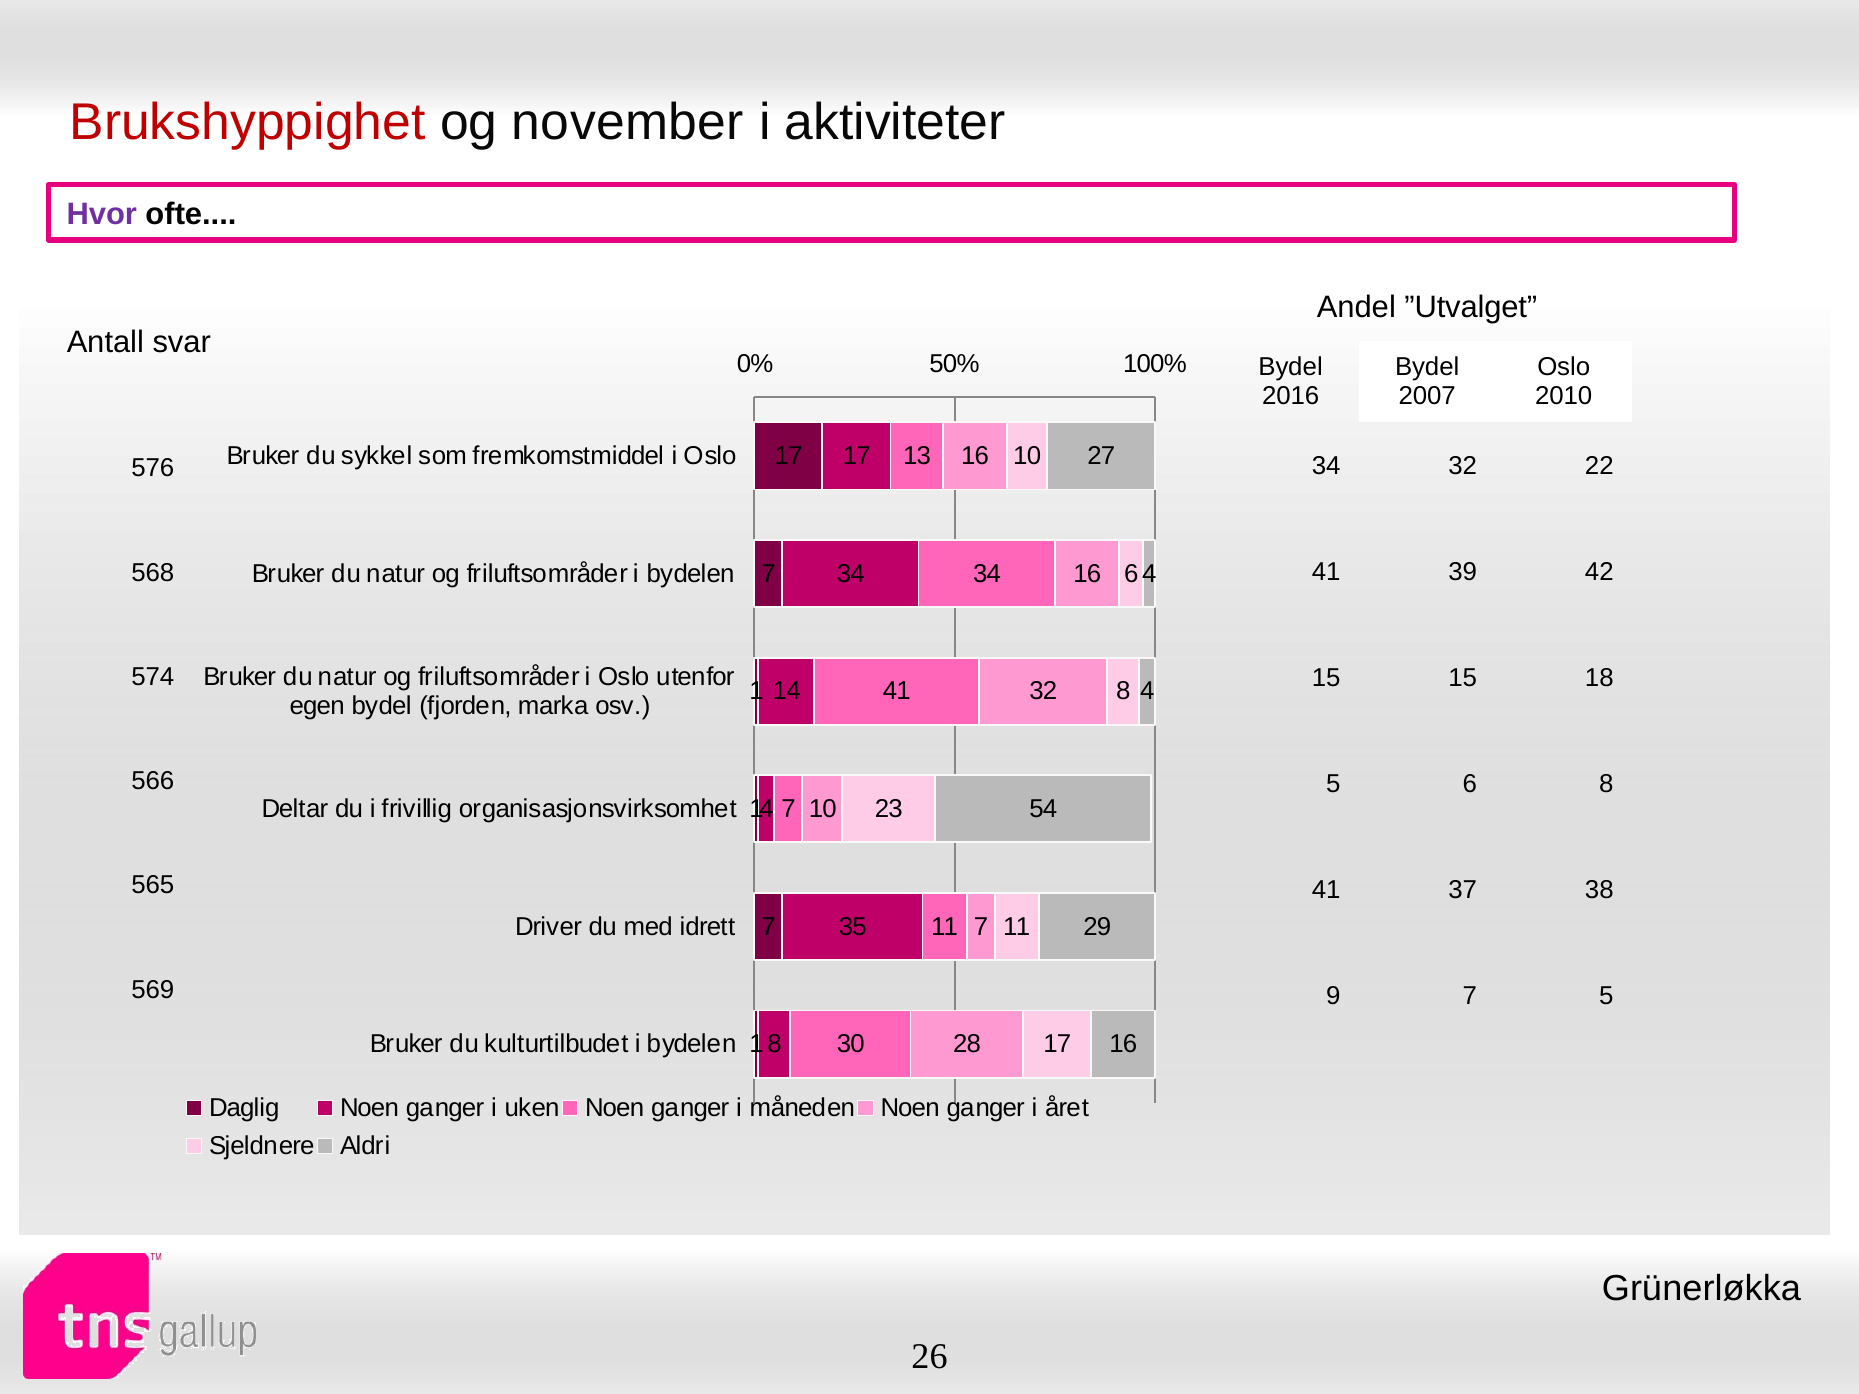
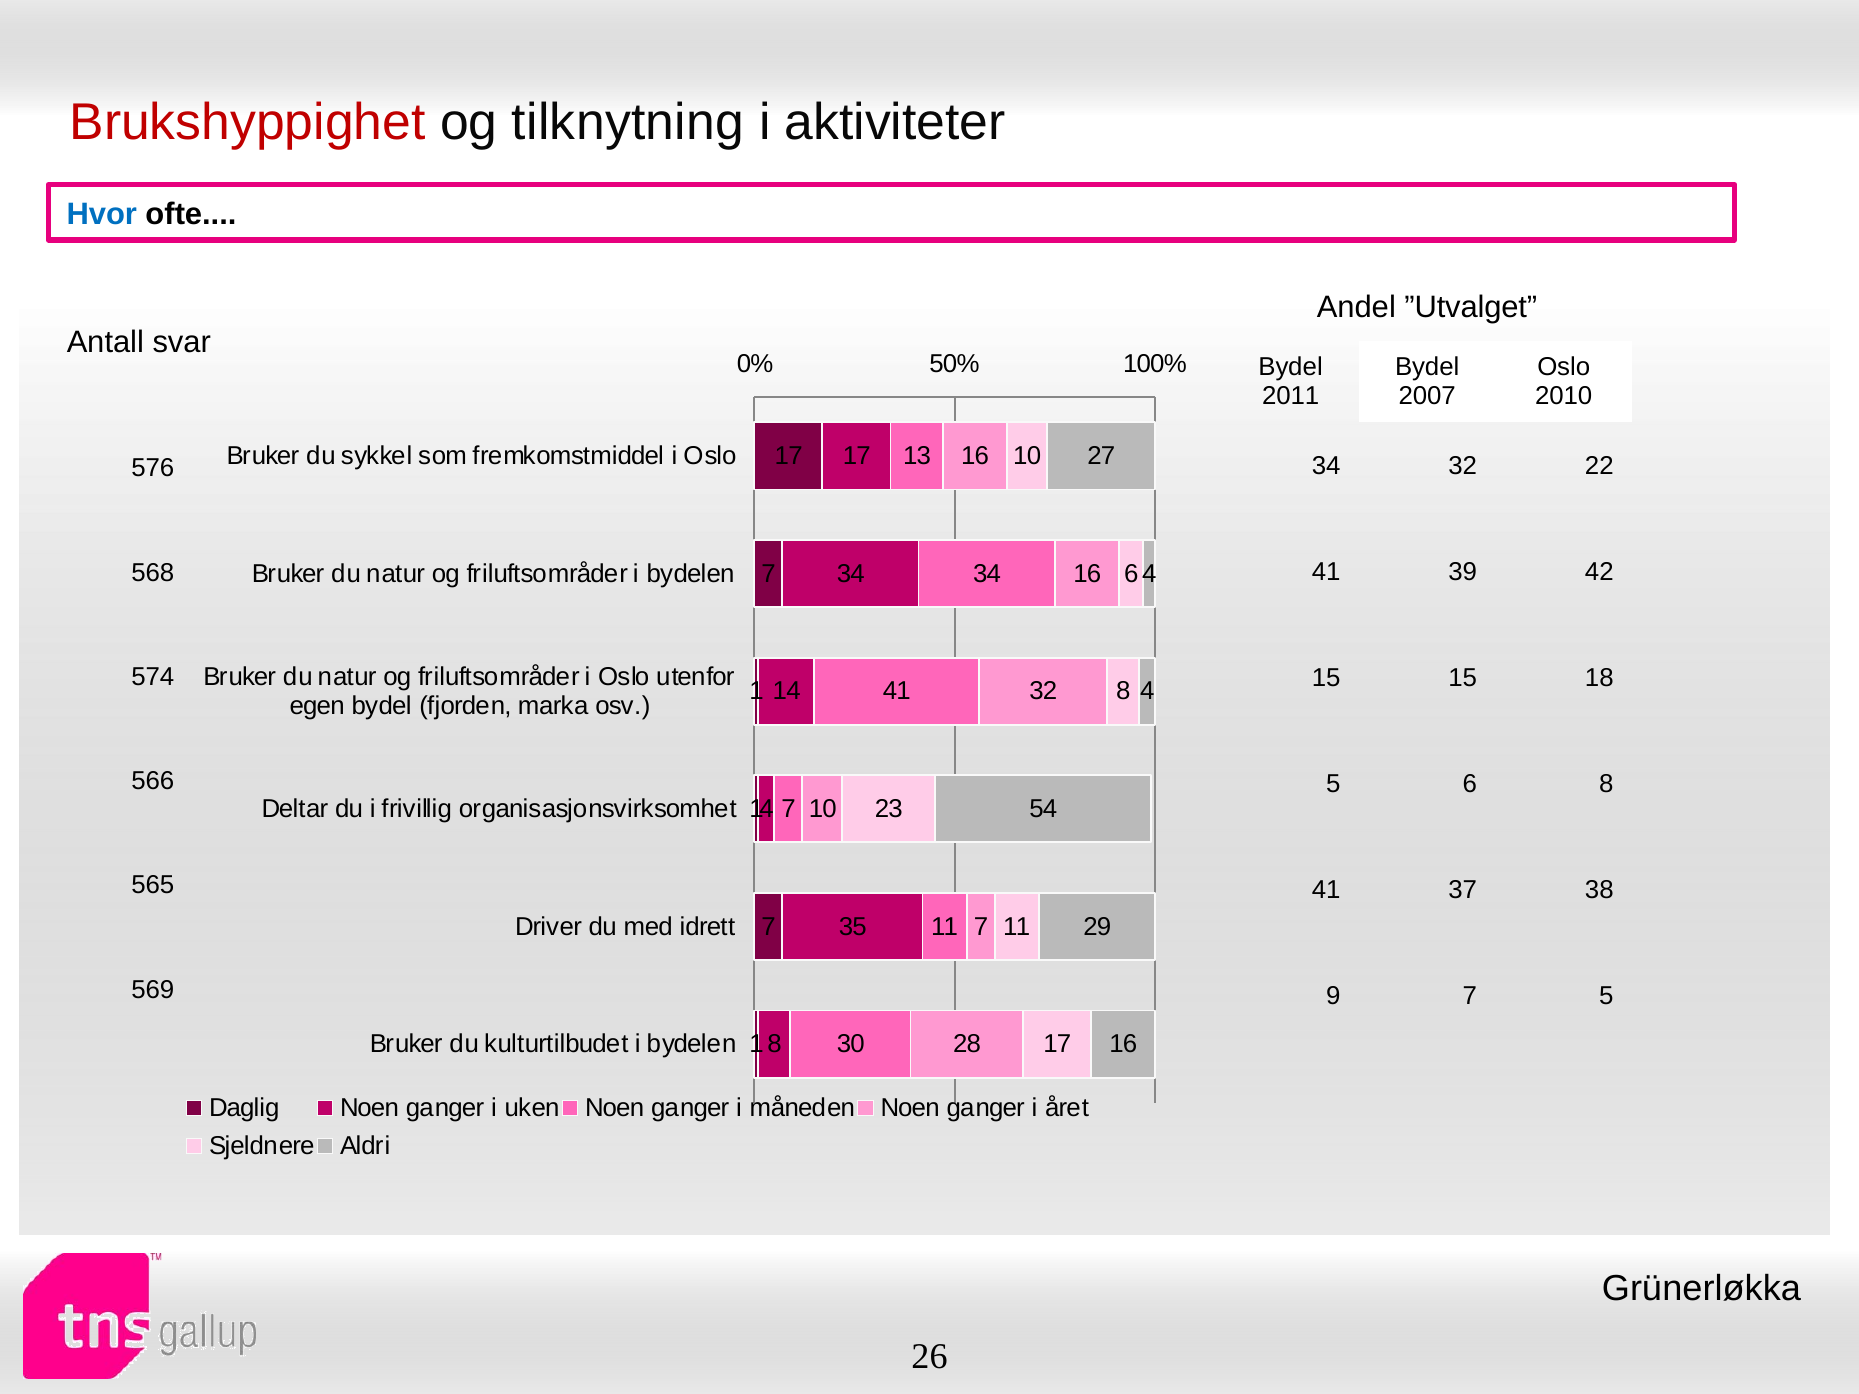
november: november -> tilknytning (628, 123)
Hvor colour: purple -> blue (102, 215)
2016: 2016 -> 2011 (1291, 396)
